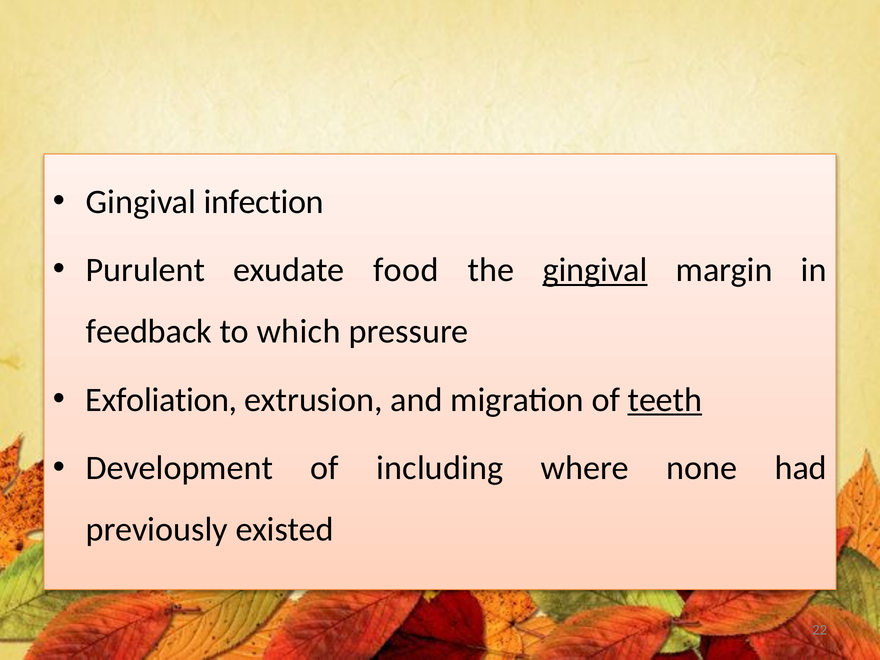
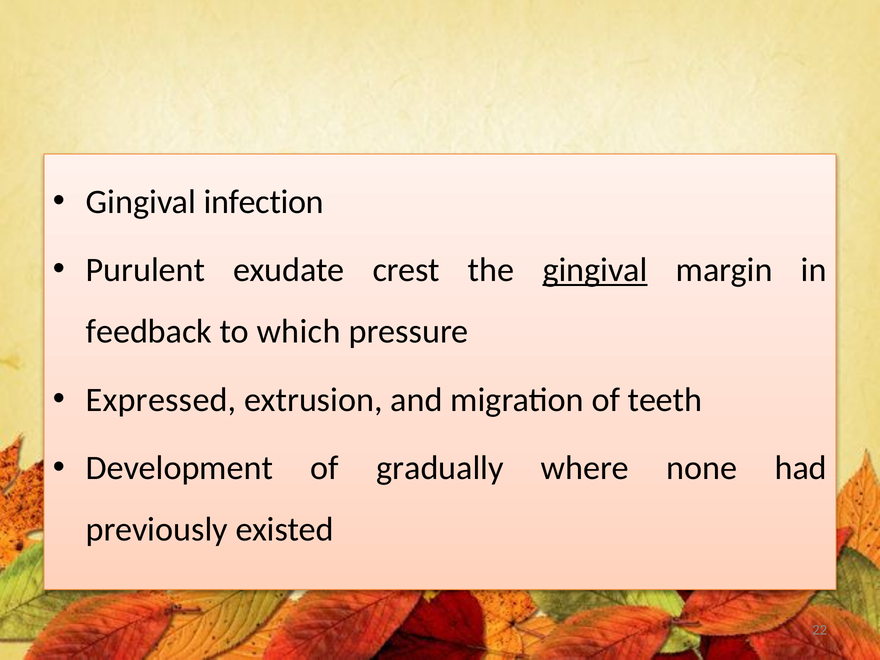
food: food -> crest (406, 270)
Exfoliation: Exfoliation -> Expressed (161, 400)
teeth underline: present -> none (665, 400)
including: including -> gradually (440, 468)
